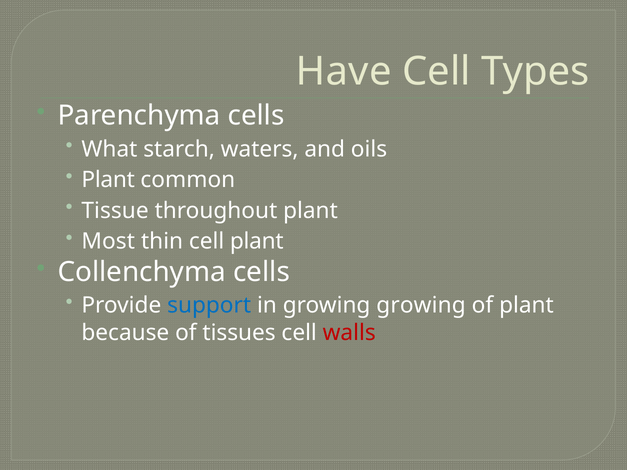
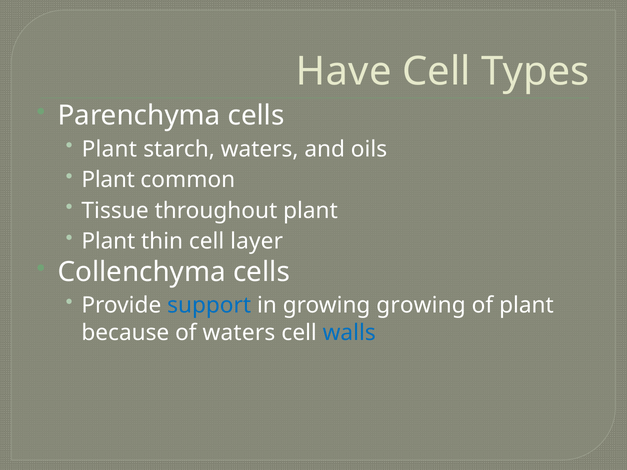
What: What -> Plant (109, 149)
Most: Most -> Plant (108, 241)
cell plant: plant -> layer (257, 241)
of tissues: tissues -> waters (239, 333)
walls colour: red -> blue (349, 333)
